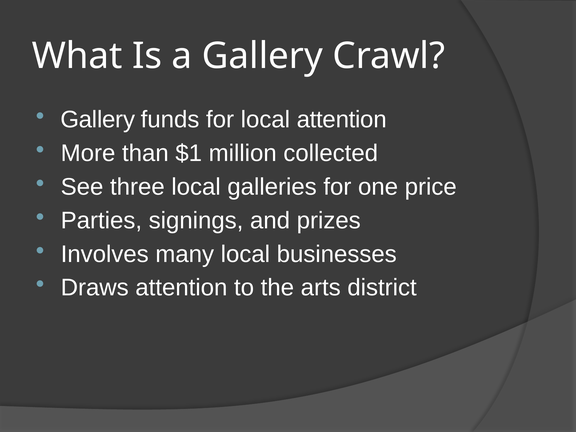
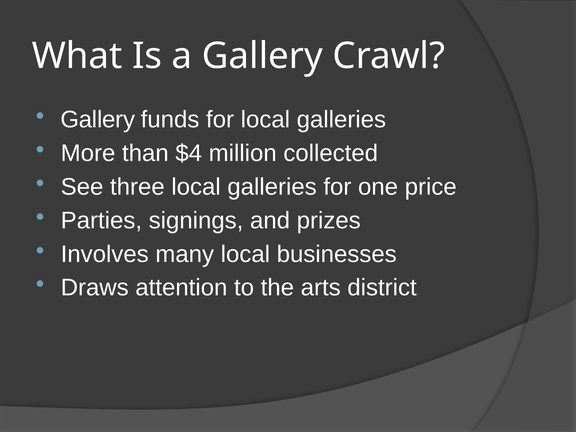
for local attention: attention -> galleries (342, 120)
$1: $1 -> $4 (189, 153)
